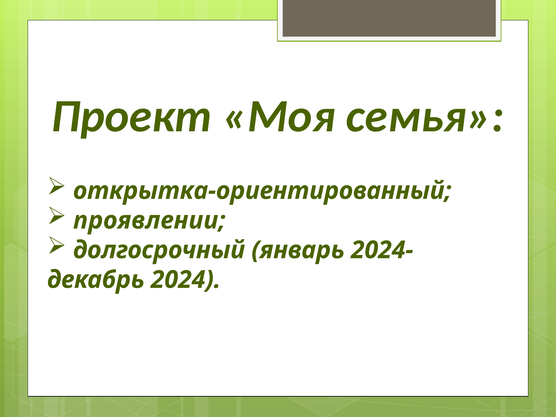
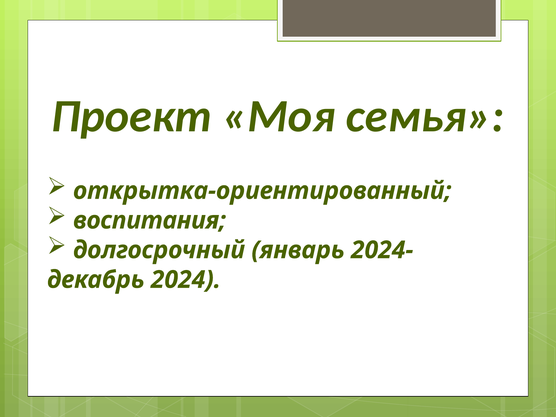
проявлении: проявлении -> воспитания (150, 220)
